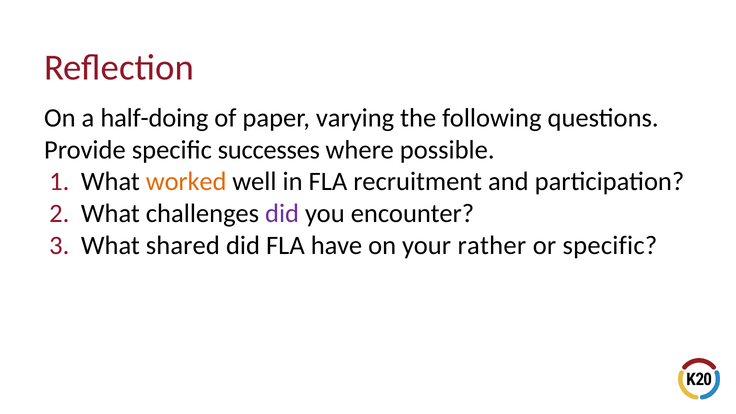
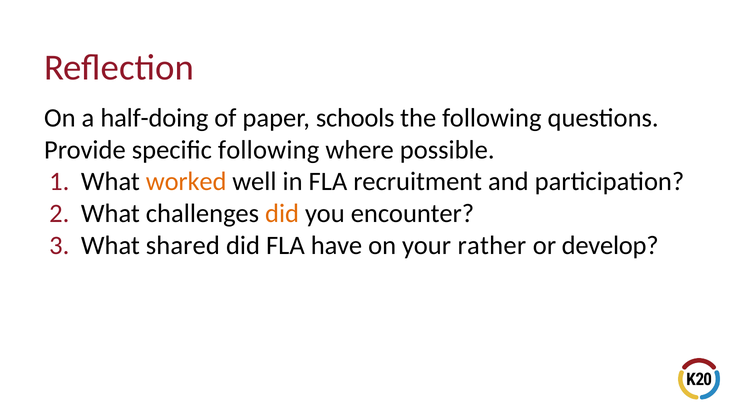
varying: varying -> schools (355, 118)
specific successes: successes -> following (269, 150)
did colour: purple -> orange (282, 214)
or specific: specific -> develop (610, 245)
